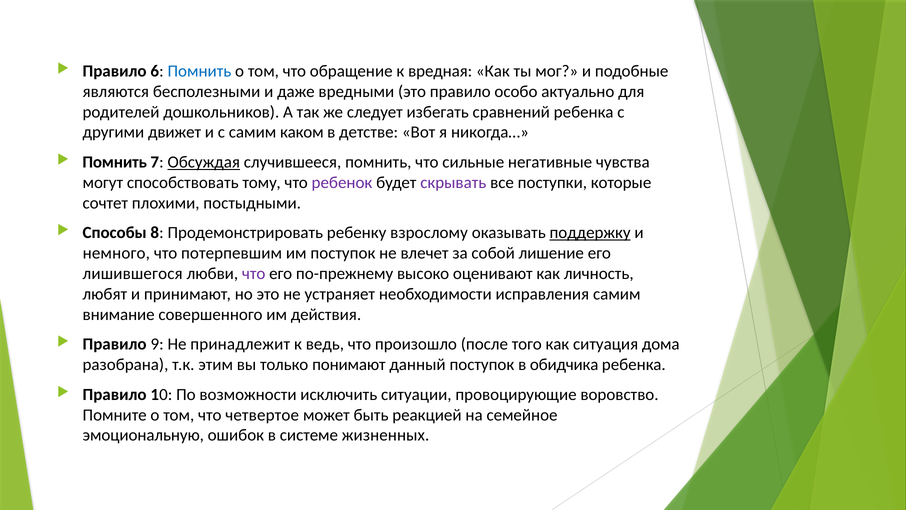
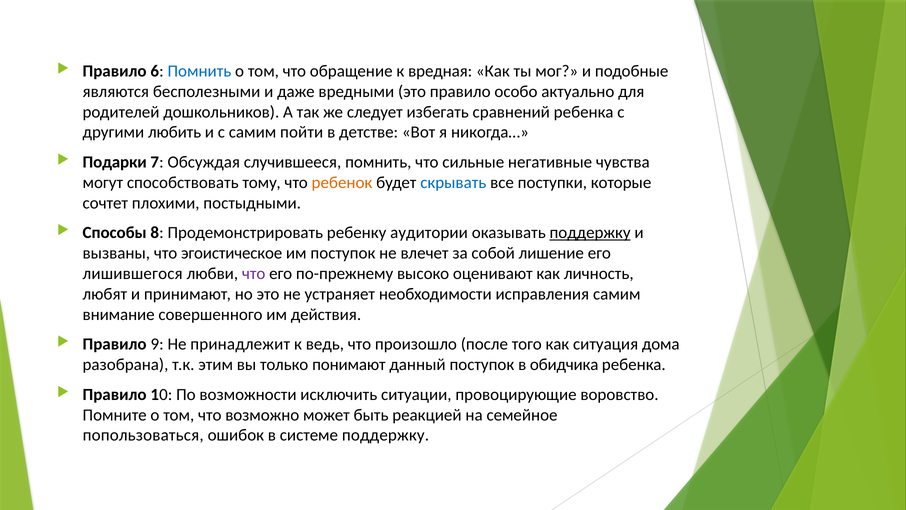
движет: движет -> любить (175, 132)
каком: каком -> пойти (302, 132)
Помнить: Помнить -> Подарки (115, 162)
Обсуждая underline: present -> none (204, 162)
ребенок colour: purple -> orange (342, 182)
скрывать colour: purple -> blue (453, 182)
взрослому: взрослому -> аудитории (429, 233)
немного: немного -> вызваны (116, 253)
потерпевшим: потерпевшим -> эгоистическое (232, 253)
четвертое: четвертое -> возможно (262, 415)
эмоциональную: эмоциональную -> попользоваться (143, 435)
системе жизненных: жизненных -> поддержку (386, 435)
